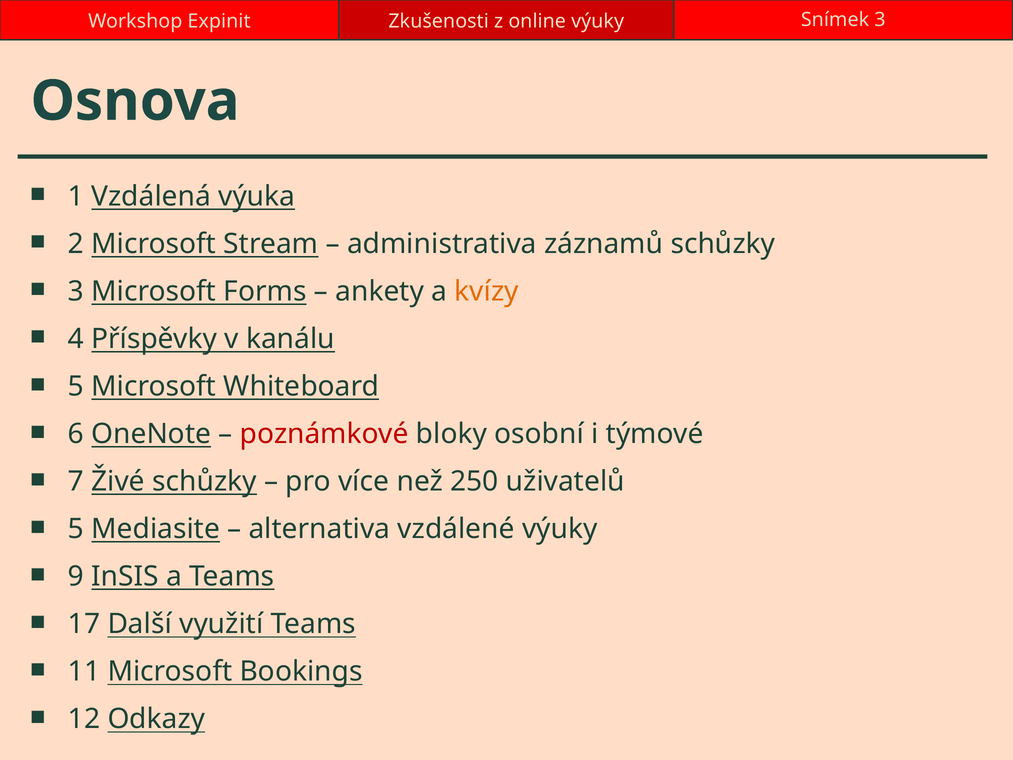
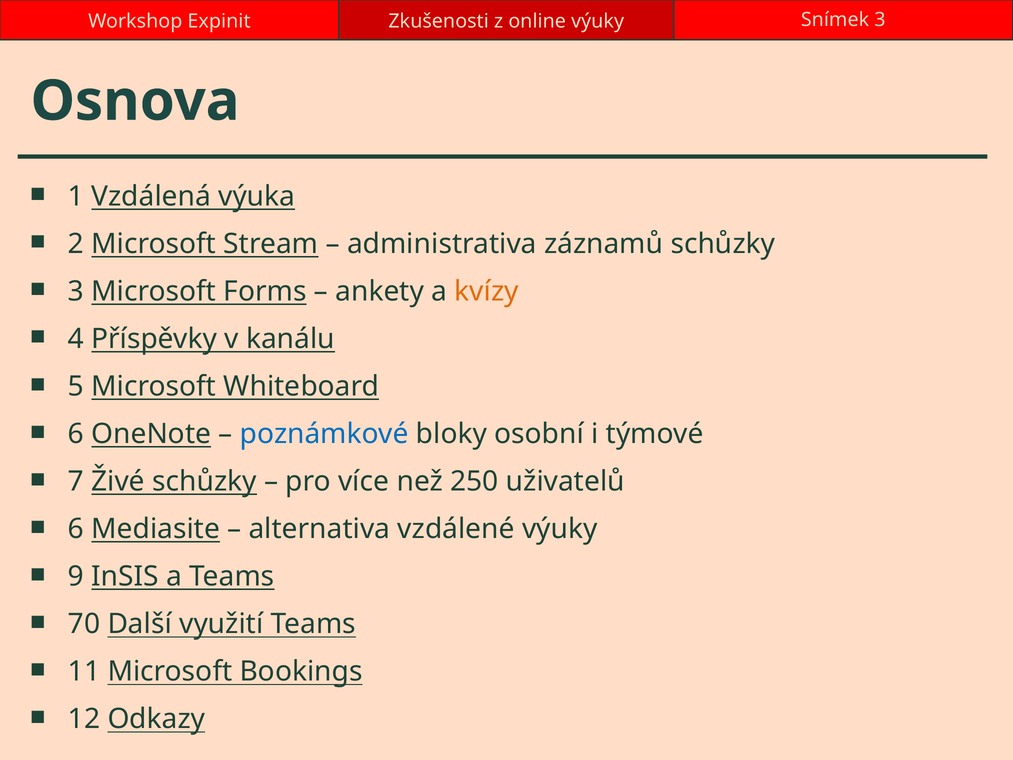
poznámkové colour: red -> blue (324, 434)
5: 5 -> 6 (76, 529)
17: 17 -> 70 (84, 624)
